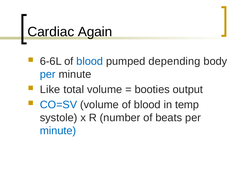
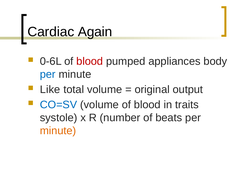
6-6L: 6-6L -> 0-6L (51, 62)
blood colour: blue -> red (90, 62)
depending: depending -> appliances (175, 62)
booties: booties -> original (152, 90)
temp: temp -> traits (187, 105)
minute colour: blue -> orange (58, 131)
